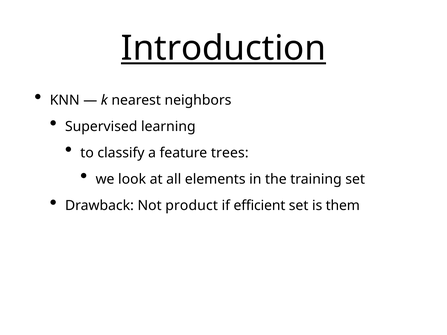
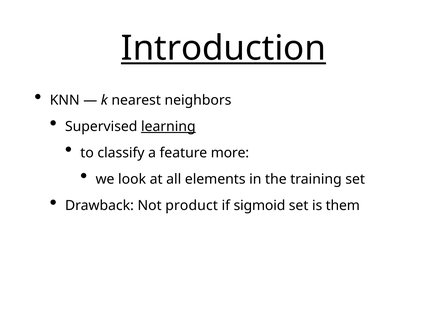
learning underline: none -> present (168, 127)
trees: trees -> more (230, 153)
efficient: efficient -> sigmoid (259, 206)
